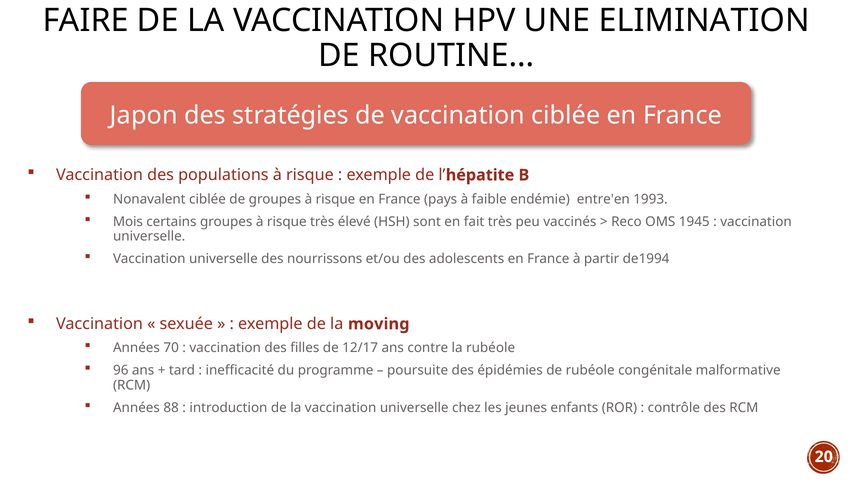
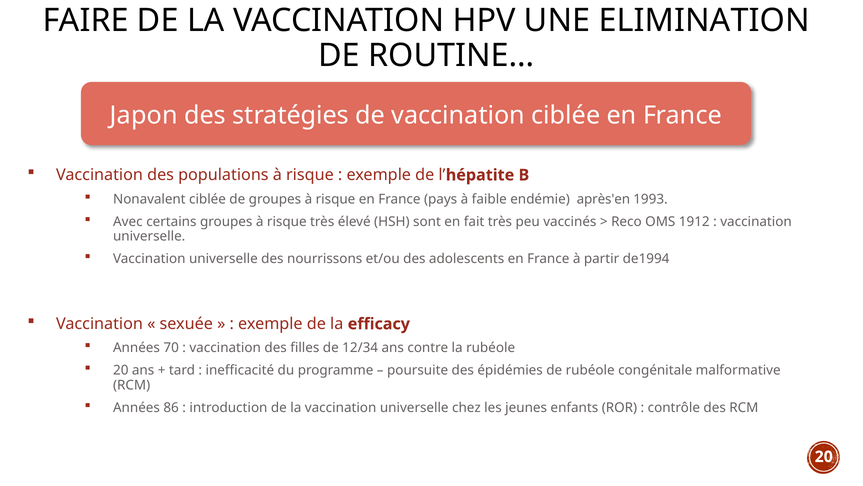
entre'en: entre'en -> après'en (603, 199)
Mois: Mois -> Avec (128, 221)
1945: 1945 -> 1912 (694, 221)
moving: moving -> efficacy (379, 324)
12/17: 12/17 -> 12/34 (360, 348)
96: 96 -> 20 (121, 370)
88: 88 -> 86 (171, 407)
